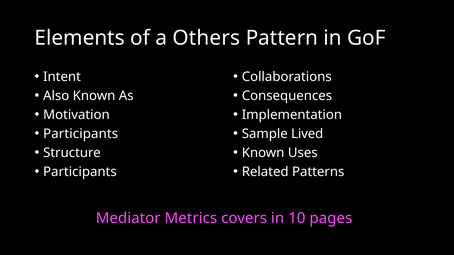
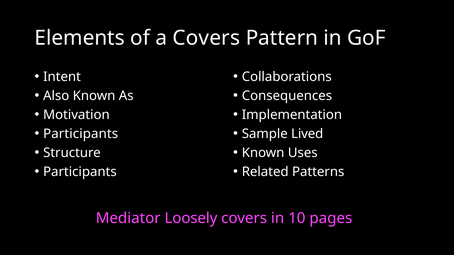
a Others: Others -> Covers (206, 38)
Metrics: Metrics -> Loosely (191, 219)
